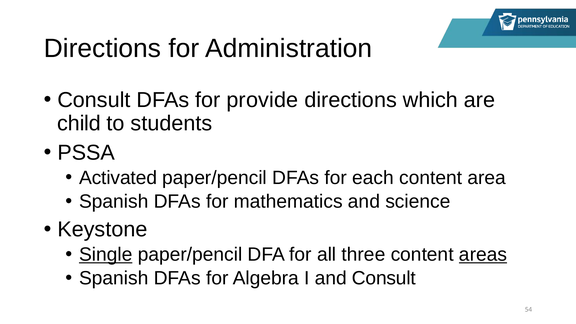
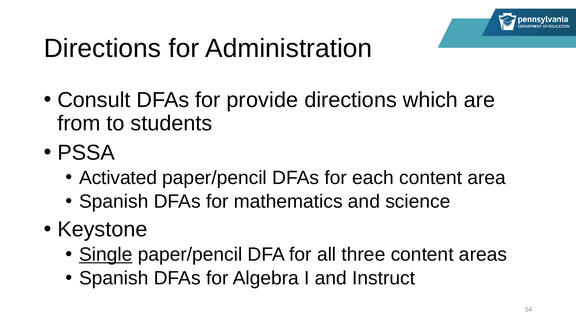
child: child -> from (79, 123)
areas underline: present -> none (483, 254)
and Consult: Consult -> Instruct (384, 278)
